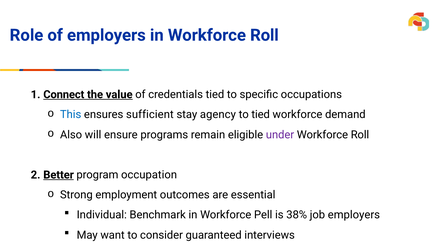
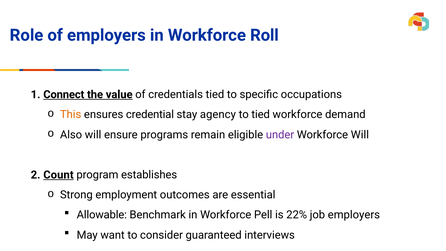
This colour: blue -> orange (71, 115)
sufficient: sufficient -> credential (150, 115)
Roll: Roll -> Will (360, 135)
Better: Better -> Count (58, 175)
occupation: occupation -> establishes (149, 175)
Individual: Individual -> Allowable (102, 215)
38%: 38% -> 22% (297, 215)
